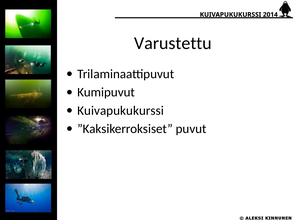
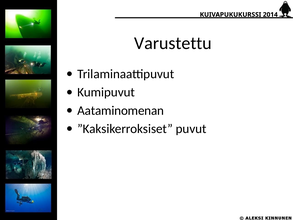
Kuivapukukurssi: Kuivapukukurssi -> Aataminomenan (121, 110)
